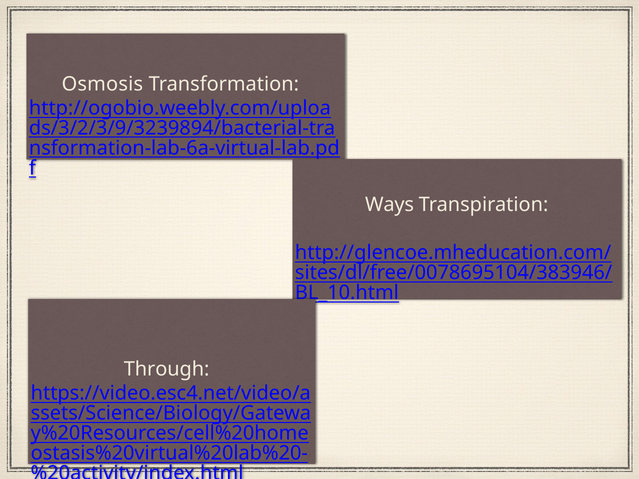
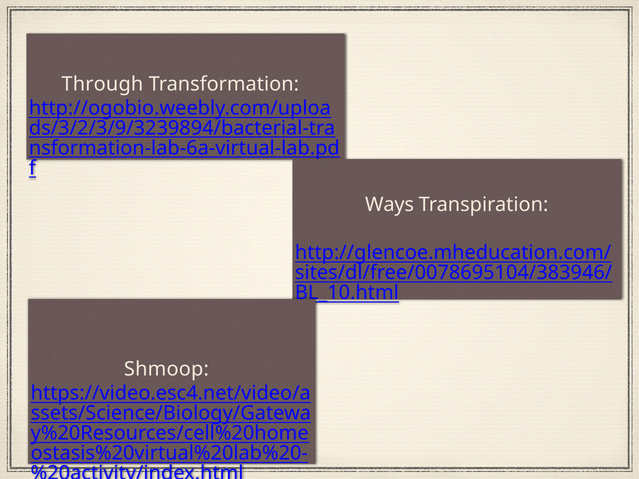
Osmosis: Osmosis -> Through (102, 84)
Through: Through -> Shmoop (166, 370)
